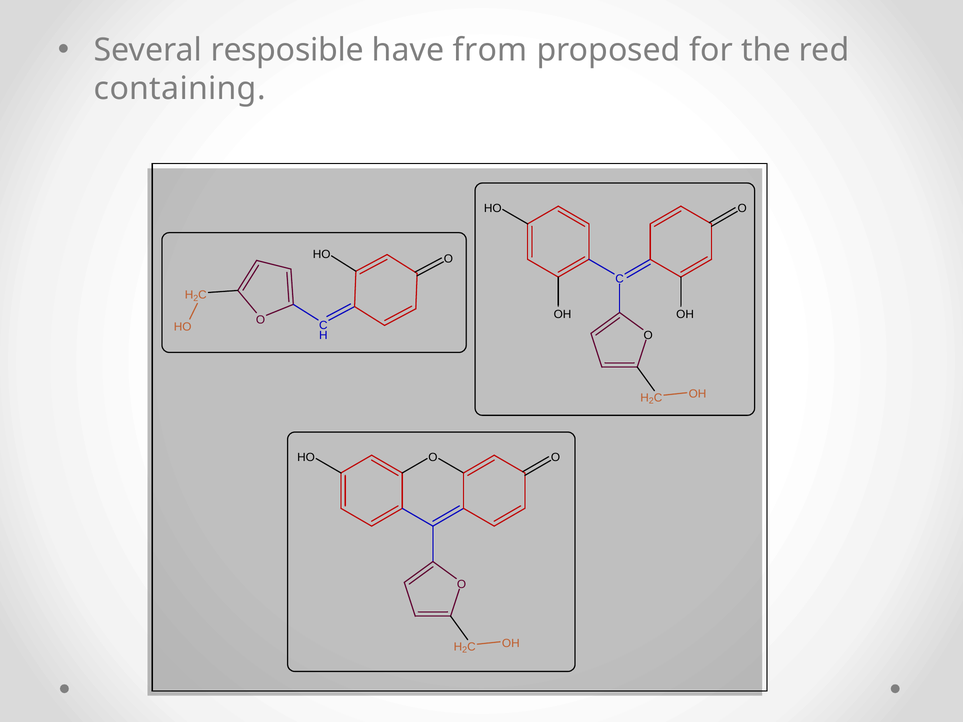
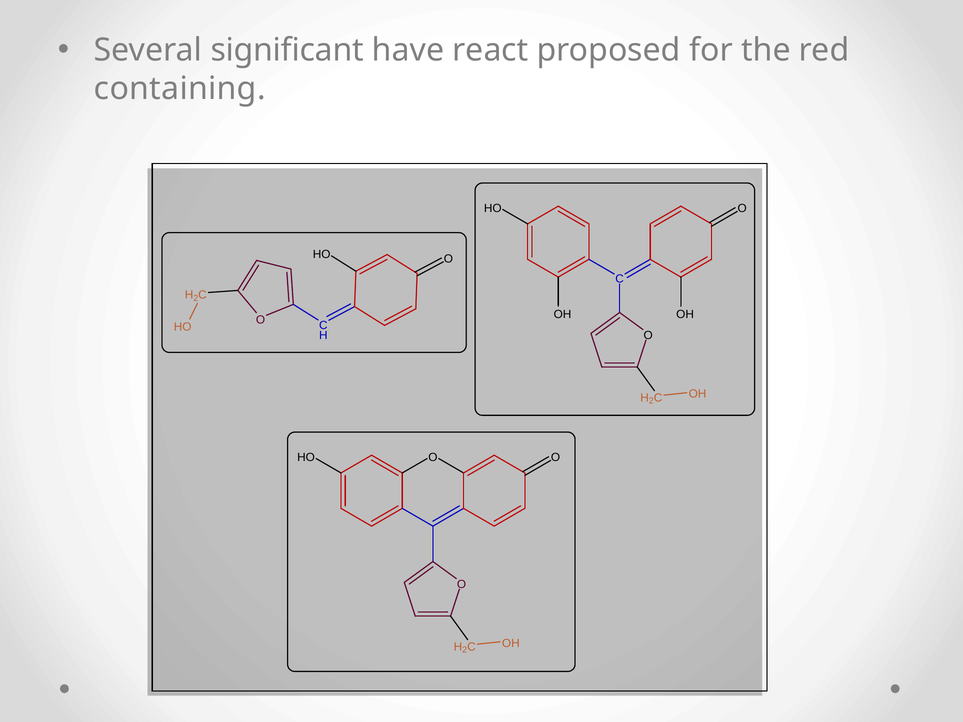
resposible: resposible -> significant (287, 50)
from: from -> react (490, 50)
